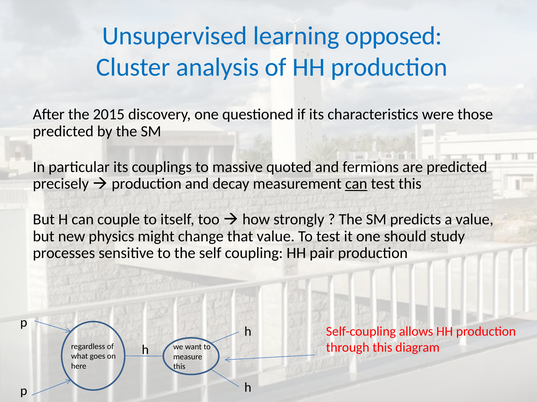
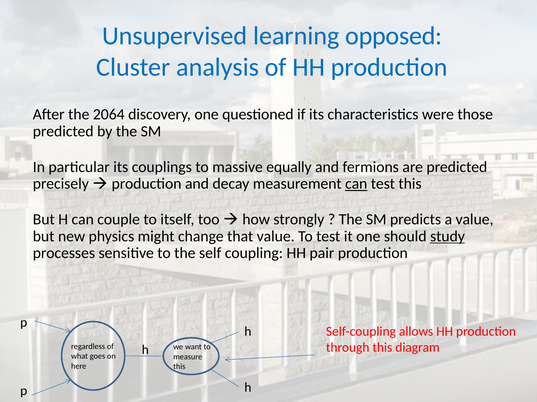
2015: 2015 -> 2064 (109, 115)
quoted: quoted -> equally (289, 167)
study underline: none -> present (447, 237)
